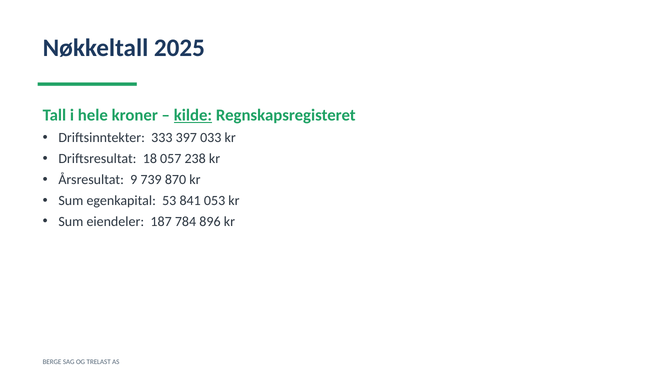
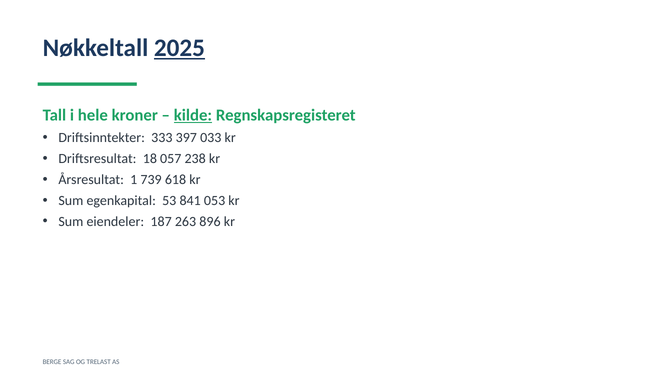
2025 underline: none -> present (179, 48)
9: 9 -> 1 (134, 180)
870: 870 -> 618 (176, 180)
784: 784 -> 263 (186, 222)
